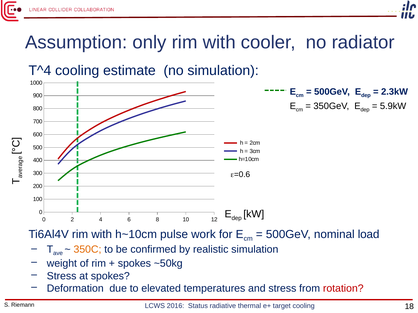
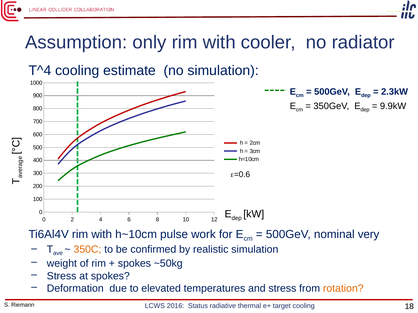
5.9kW: 5.9kW -> 9.9kW (393, 106)
load: load -> very (369, 235)
rotation colour: red -> orange (343, 289)
